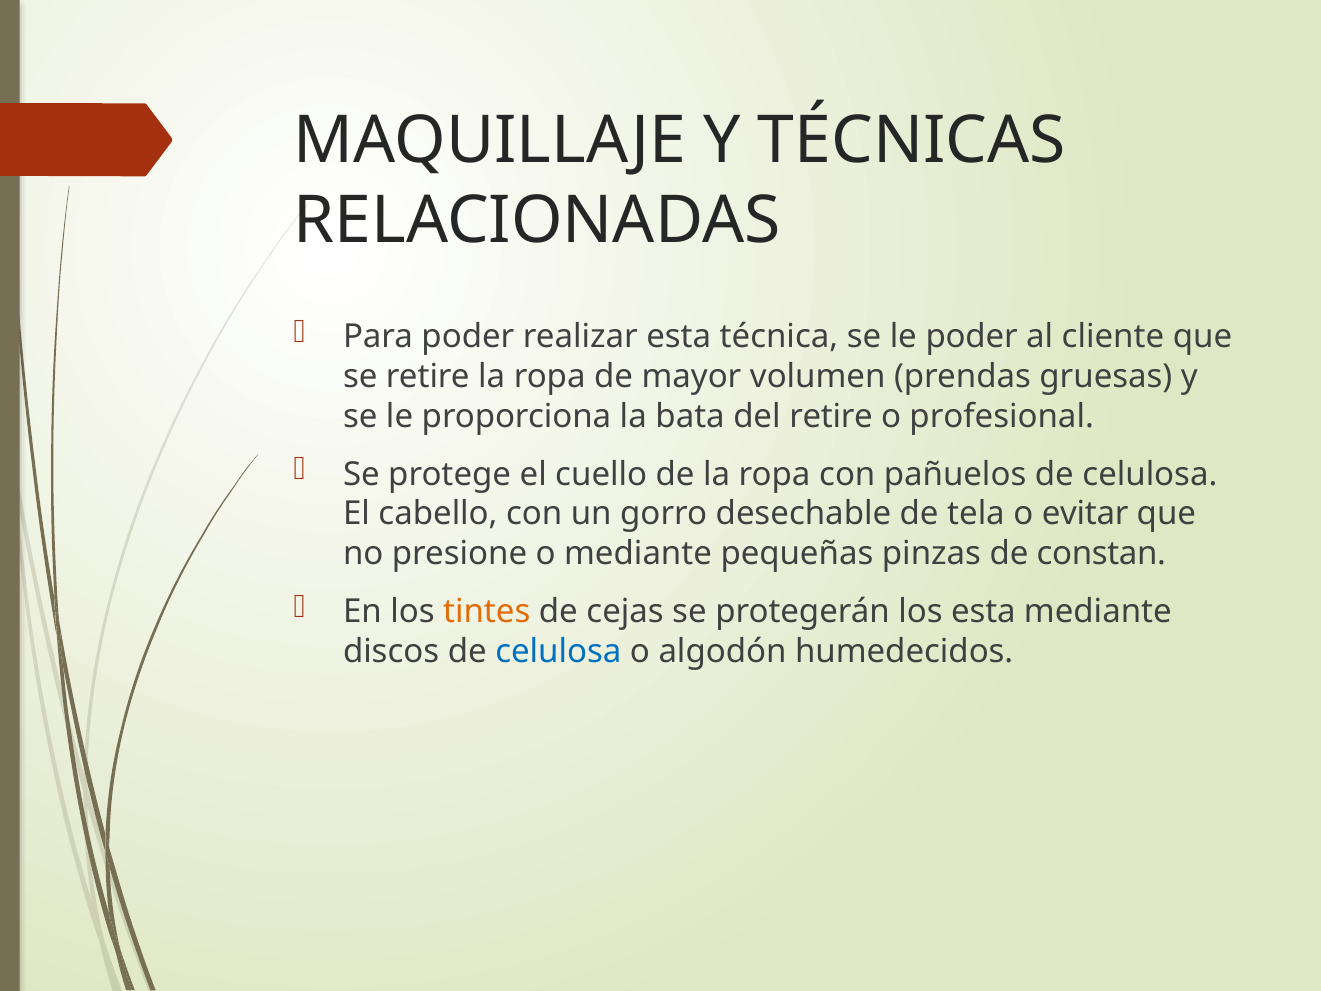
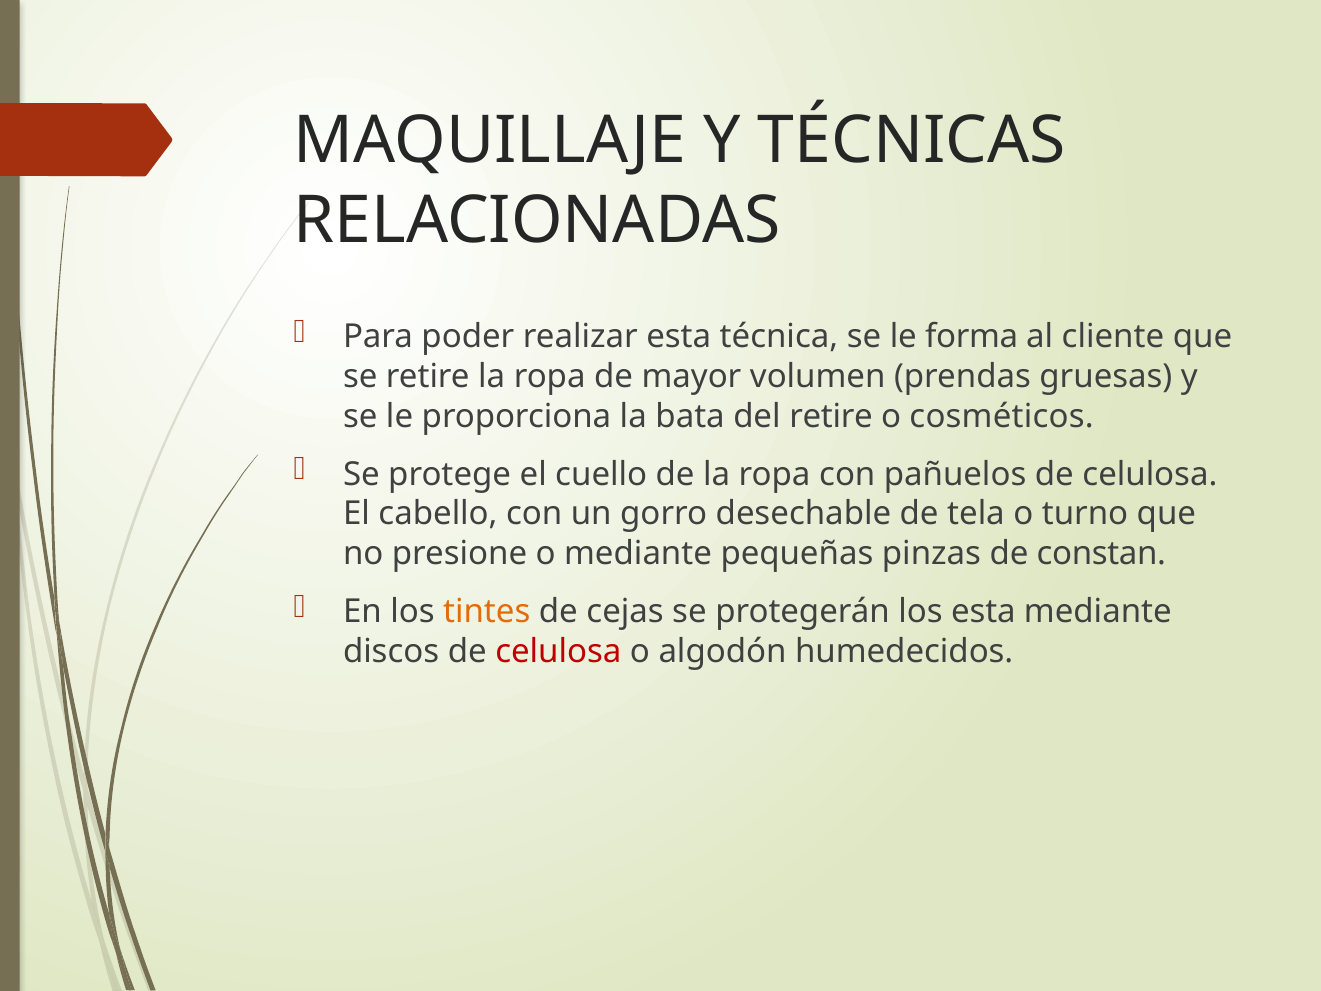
le poder: poder -> forma (972, 337)
profesional: profesional -> cosméticos (1002, 416)
evitar: evitar -> turno (1085, 514)
celulosa colour: blue -> red (558, 651)
